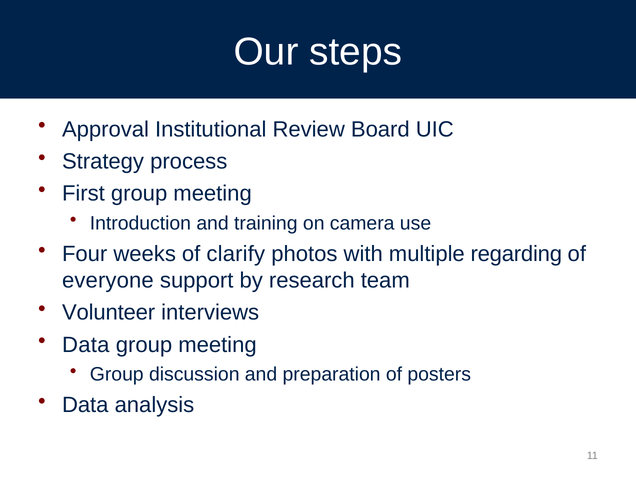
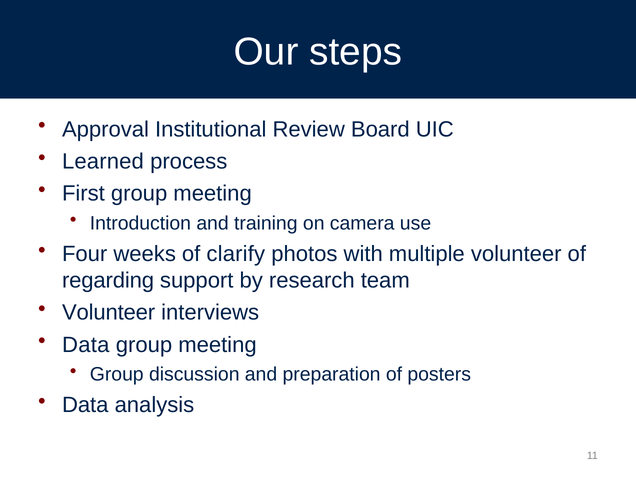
Strategy: Strategy -> Learned (103, 161)
multiple regarding: regarding -> volunteer (516, 254)
everyone: everyone -> regarding (108, 280)
